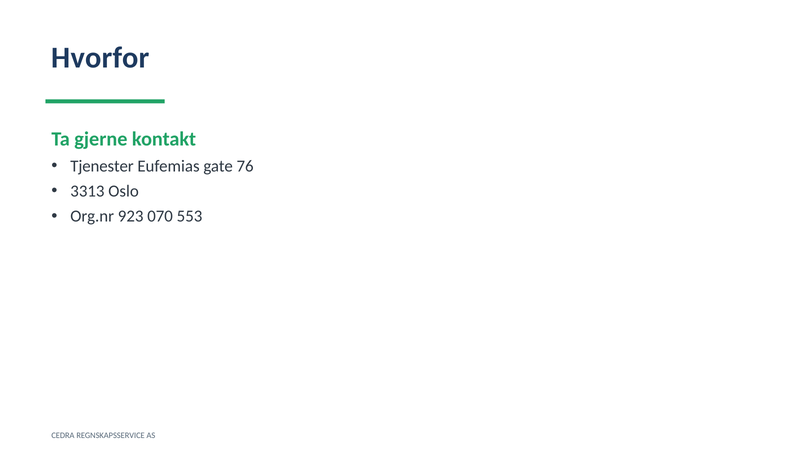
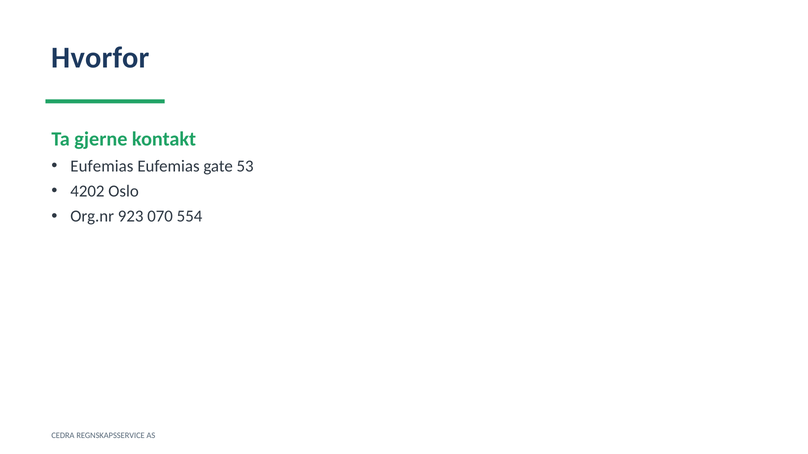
Tjenester: Tjenester -> Eufemias (102, 166)
76: 76 -> 53 (245, 166)
3313: 3313 -> 4202 (87, 191)
553: 553 -> 554 (190, 217)
